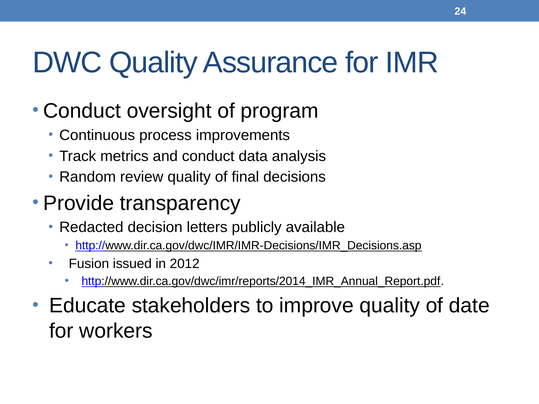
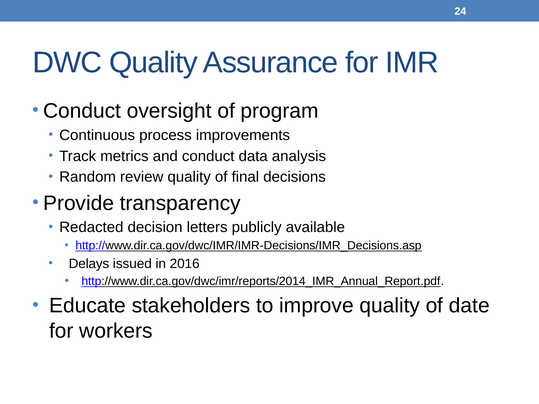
Fusion: Fusion -> Delays (89, 264)
2012: 2012 -> 2016 (185, 264)
